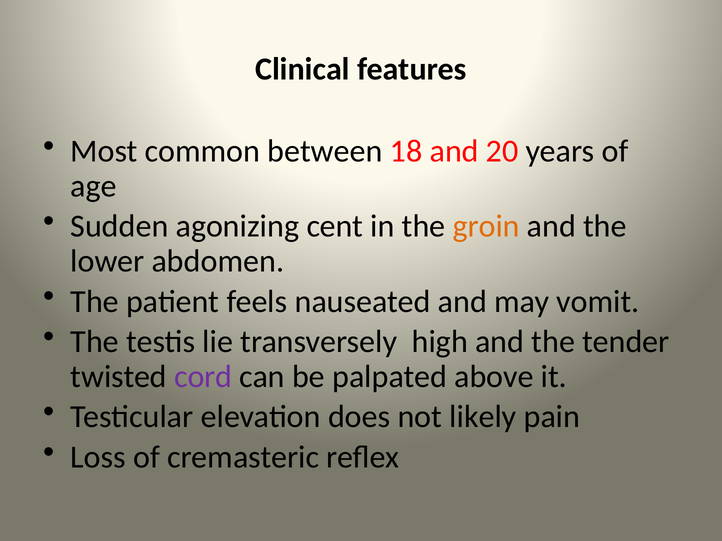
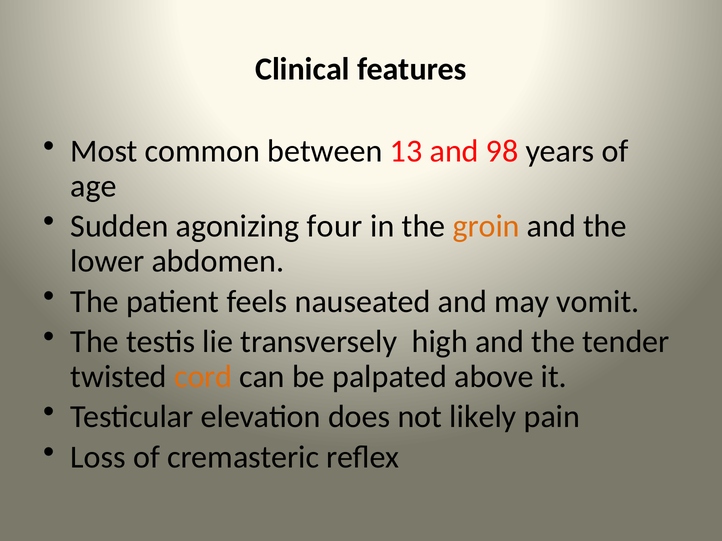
18: 18 -> 13 (406, 151)
20: 20 -> 98 (502, 151)
cent: cent -> four (335, 227)
cord colour: purple -> orange (203, 377)
